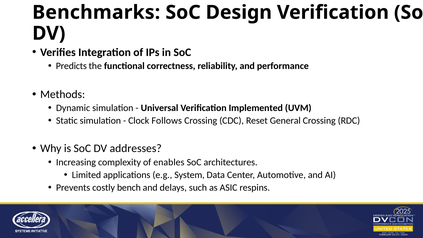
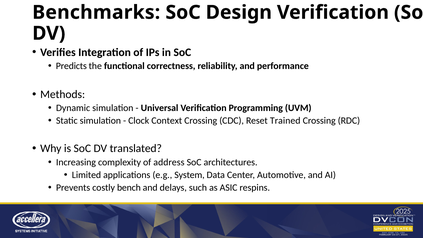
Implemented: Implemented -> Programming (256, 108)
Follows: Follows -> Context (167, 121)
General: General -> Trained (285, 121)
addresses: addresses -> translated (136, 149)
enables: enables -> address (169, 162)
